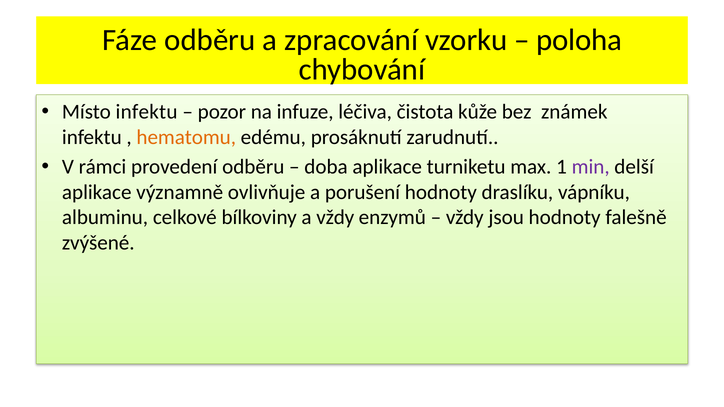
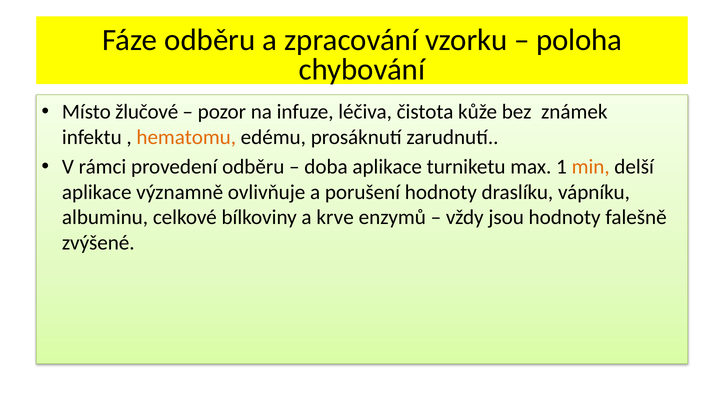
Místo infektu: infektu -> žlučové (147, 112)
min colour: purple -> orange (591, 167)
a vždy: vždy -> krve (335, 218)
